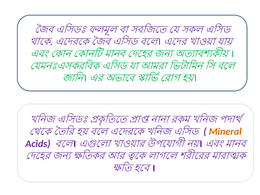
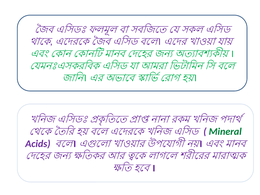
Mineral colour: orange -> green (225, 132)
